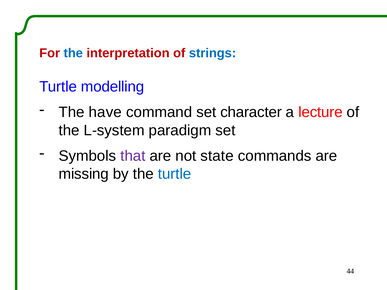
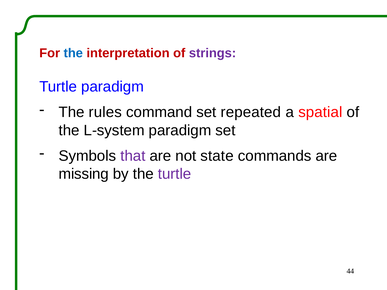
strings colour: blue -> purple (213, 53)
Turtle modelling: modelling -> paradigm (113, 87)
have: have -> rules (105, 112)
character: character -> repeated (251, 112)
lecture: lecture -> spatial (320, 112)
turtle colour: blue -> purple (175, 174)
